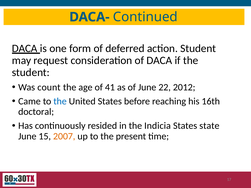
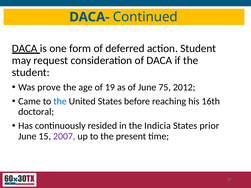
count: count -> prove (49, 87)
41: 41 -> 19 (110, 87)
22: 22 -> 75 (165, 87)
state: state -> prior (209, 126)
2007 colour: orange -> purple (64, 136)
